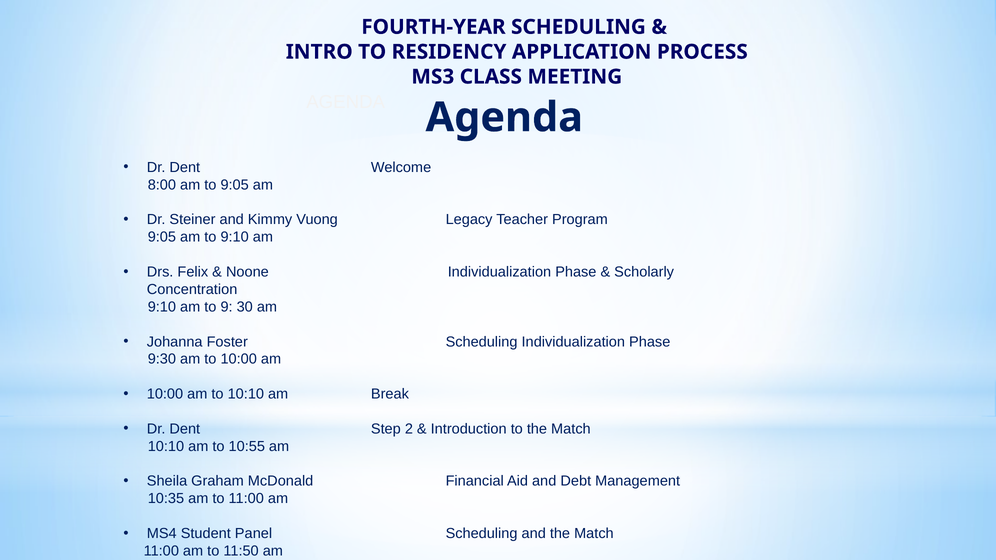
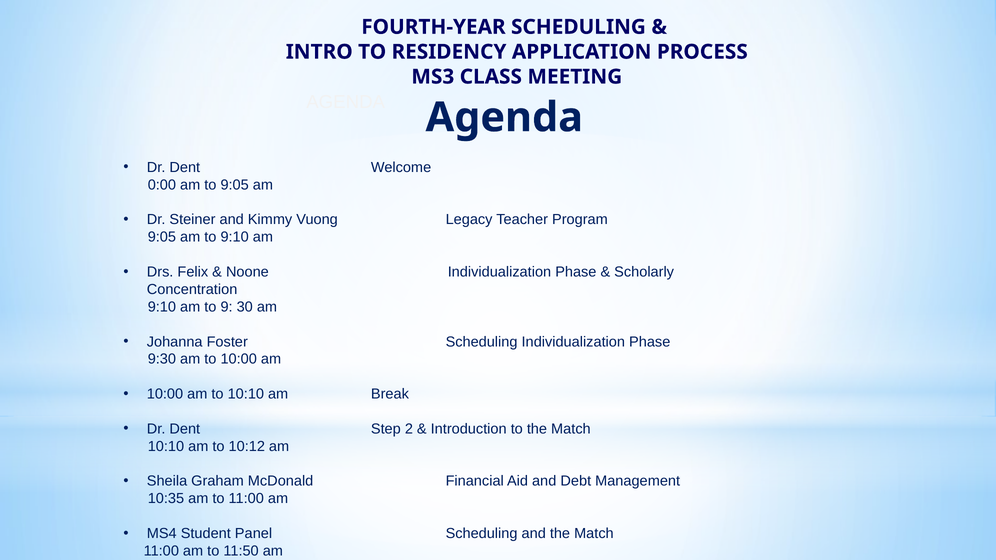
8:00: 8:00 -> 0:00 (162, 185)
10:55: 10:55 -> 10:12 (247, 447)
